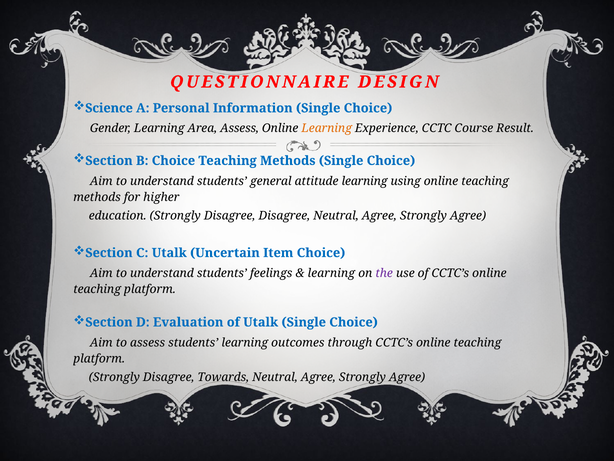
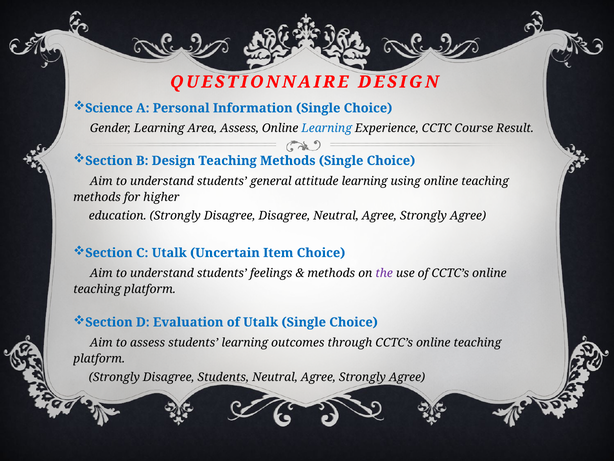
Learning colour: orange -> blue (327, 128)
B Choice: Choice -> Design (173, 161)
learning: learning -> methods (331, 273)
Disagree Towards: Towards -> Students (223, 377)
